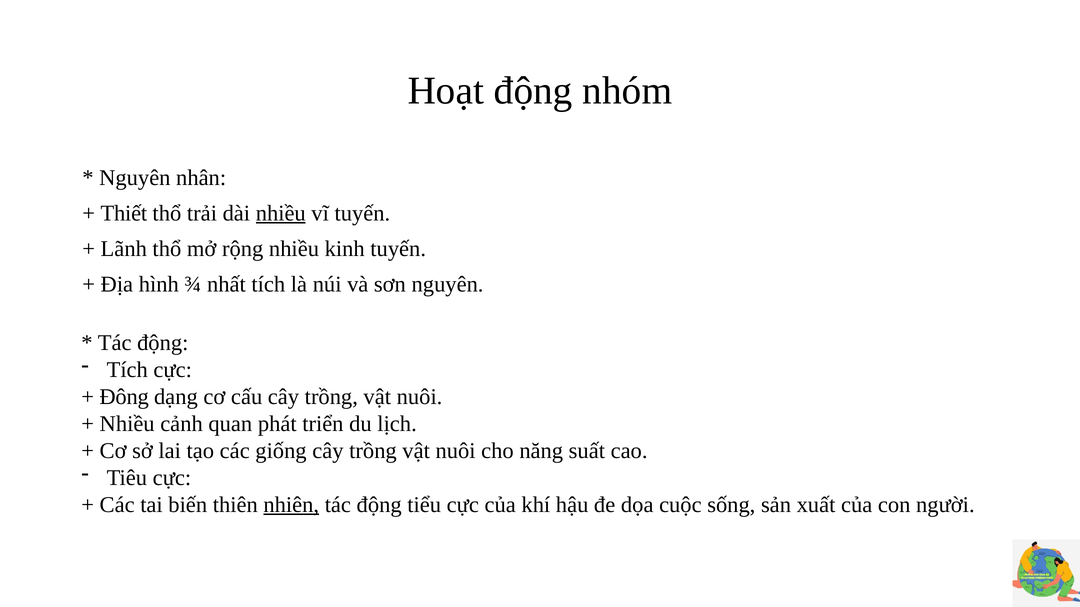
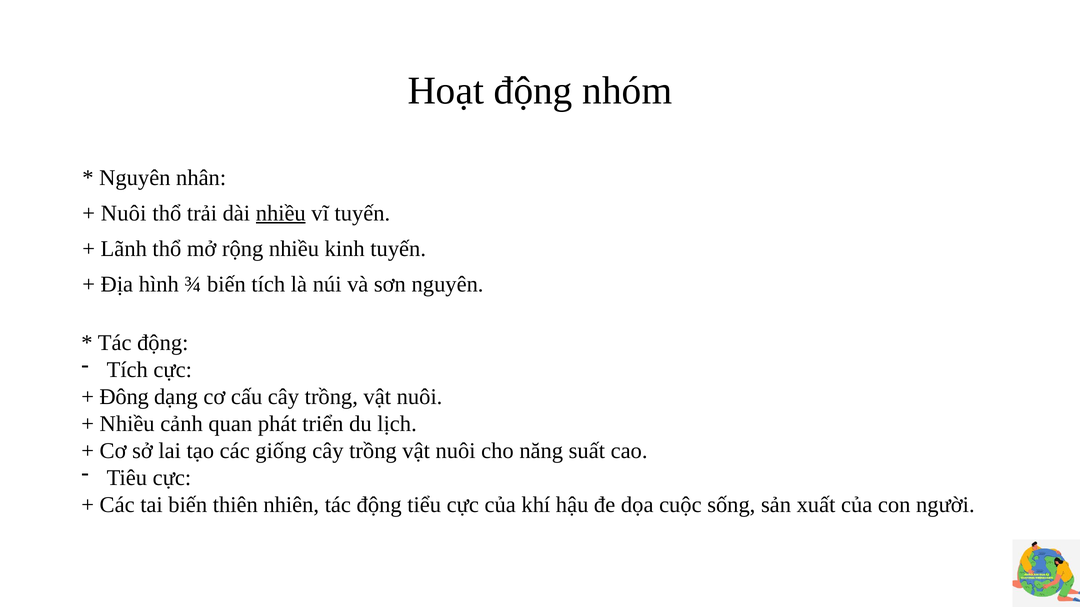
Thiết: Thiết -> Nuôi (124, 213)
¾ nhất: nhất -> biến (226, 284)
nhiên underline: present -> none (291, 505)
